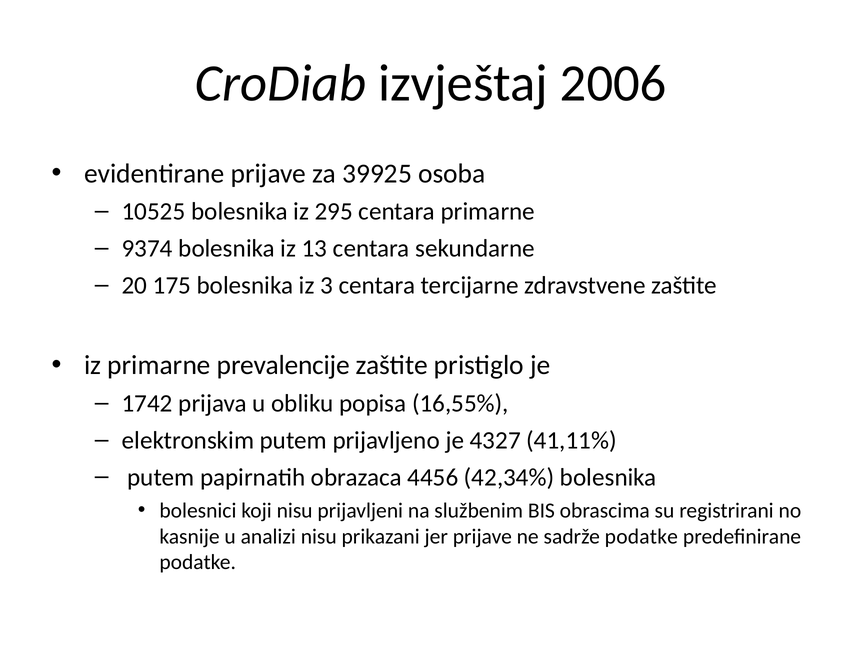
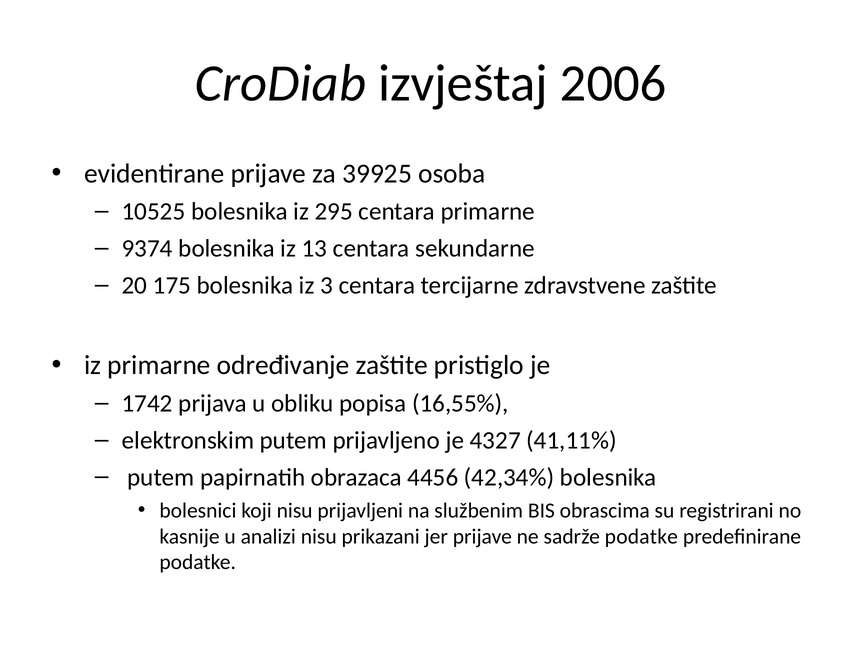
prevalencije: prevalencije -> određivanje (283, 366)
